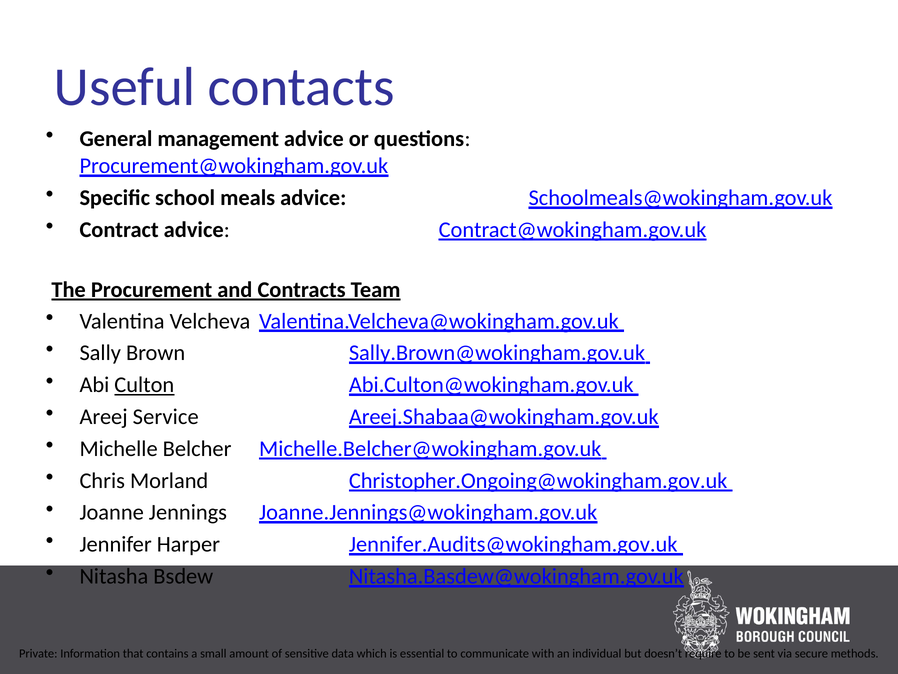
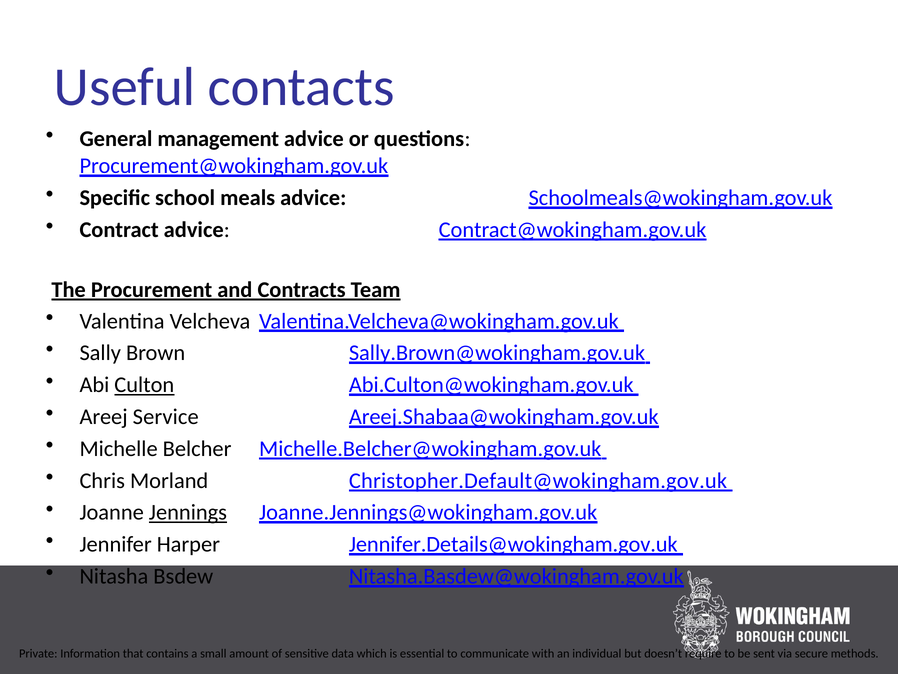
Christopher.Ongoing@wokingham.gov.uk: Christopher.Ongoing@wokingham.gov.uk -> Christopher.Default@wokingham.gov.uk (538, 480)
Jennings underline: none -> present (188, 512)
Jennifer.Audits@wokingham.gov.uk: Jennifer.Audits@wokingham.gov.uk -> Jennifer.Details@wokingham.gov.uk (513, 544)
